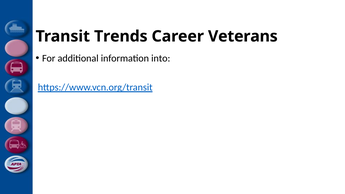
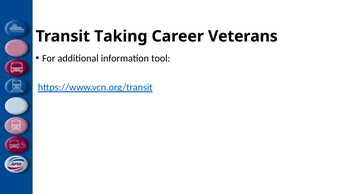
Trends: Trends -> Taking (121, 36)
into: into -> tool (161, 58)
